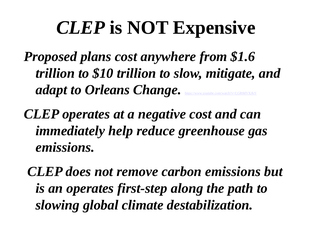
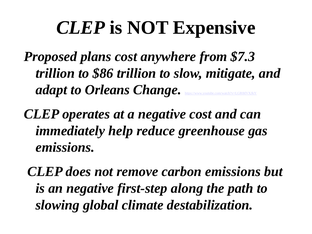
$1.6: $1.6 -> $7.3 (243, 57)
$10: $10 -> $86 (103, 73)
an operates: operates -> negative (90, 188)
